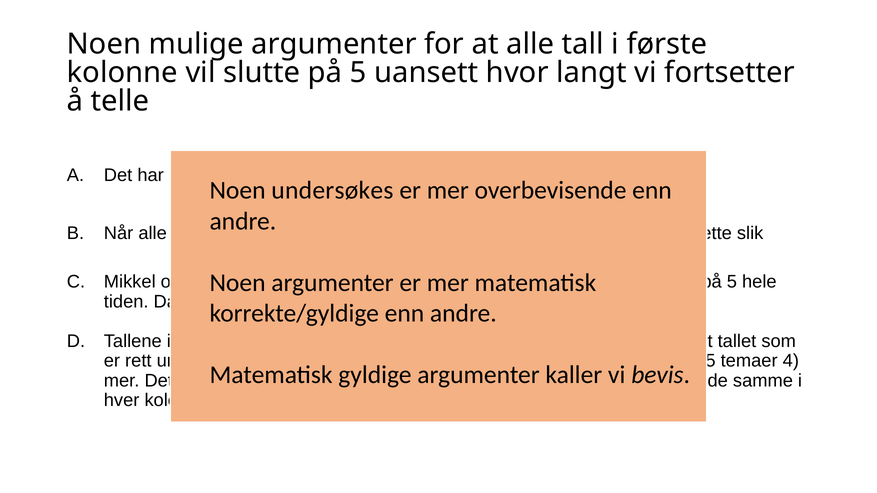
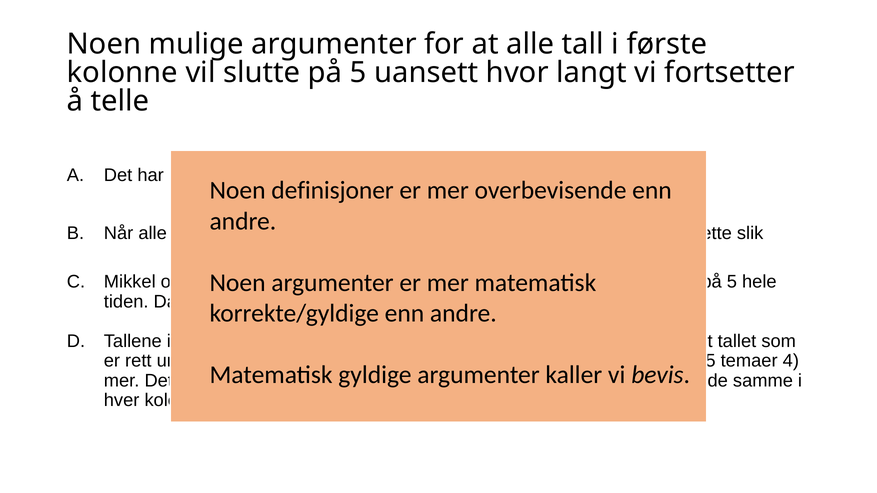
undersøkes: undersøkes -> definisjoner (333, 191)
